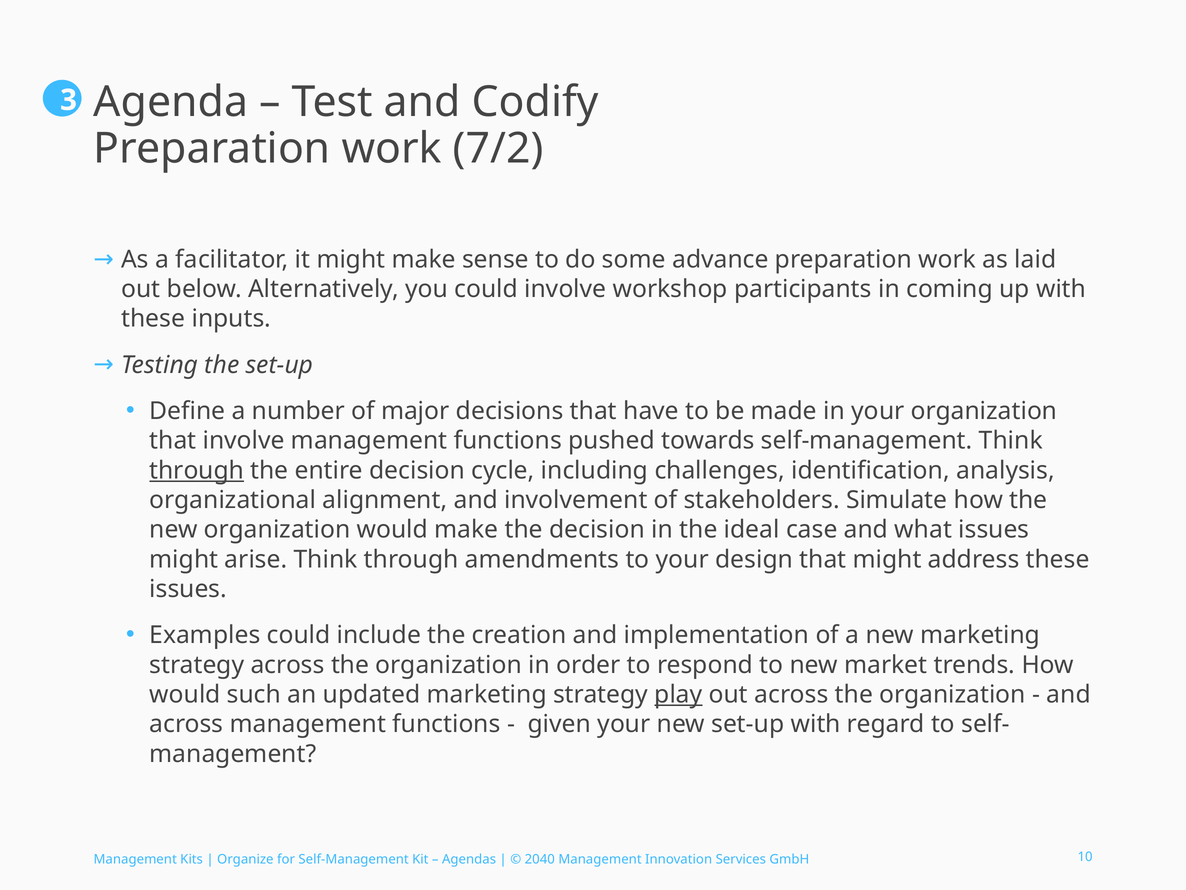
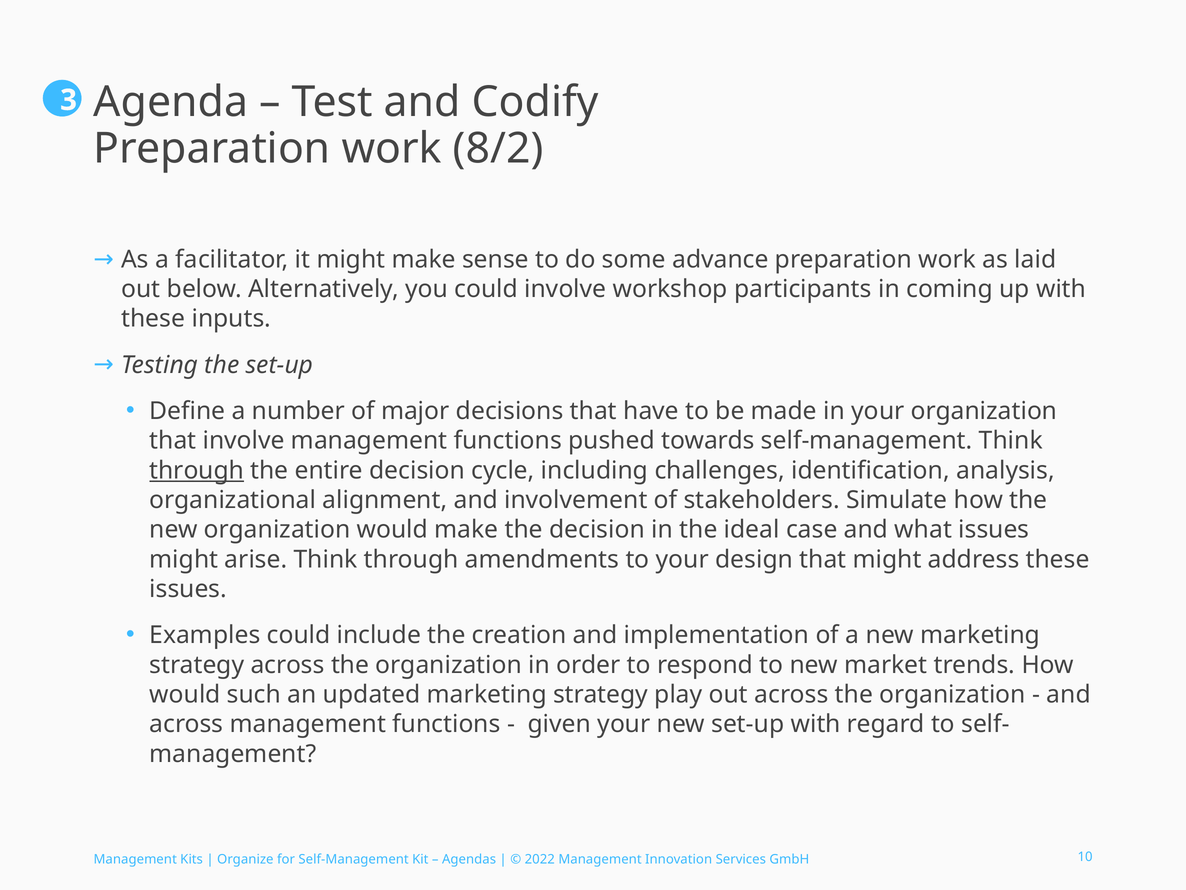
7/2: 7/2 -> 8/2 (498, 149)
play underline: present -> none (678, 694)
2040: 2040 -> 2022 (540, 859)
